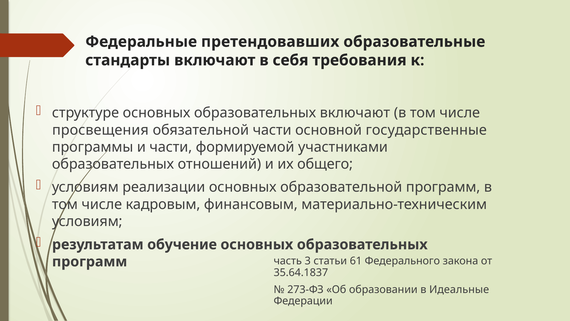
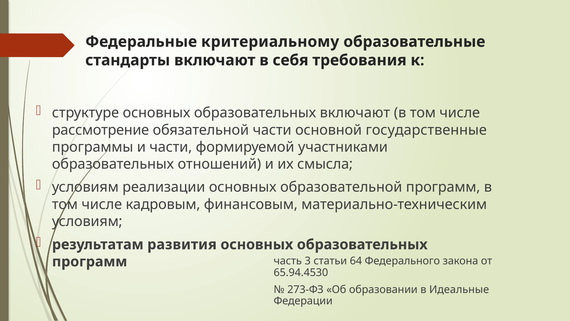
претендовавших: претендовавших -> критериальному (270, 42)
просвещения: просвещения -> рассмотрение (101, 130)
общего: общего -> смысла (325, 164)
обучение: обучение -> развития (182, 244)
61: 61 -> 64 (356, 261)
35.64.1837: 35.64.1837 -> 65.94.4530 (301, 272)
